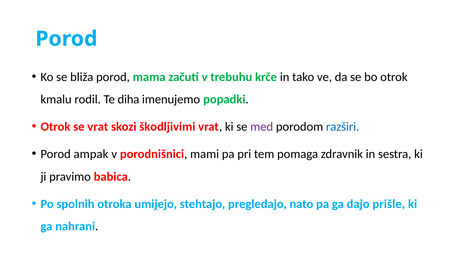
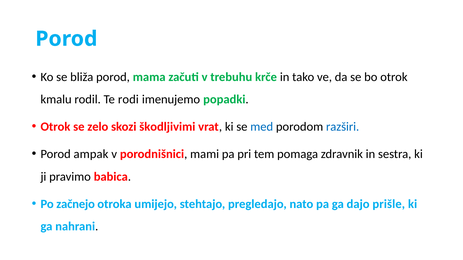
diha: diha -> rodi (128, 100)
se vrat: vrat -> zelo (98, 127)
med colour: purple -> blue (262, 127)
spolnih: spolnih -> začnejo (76, 204)
